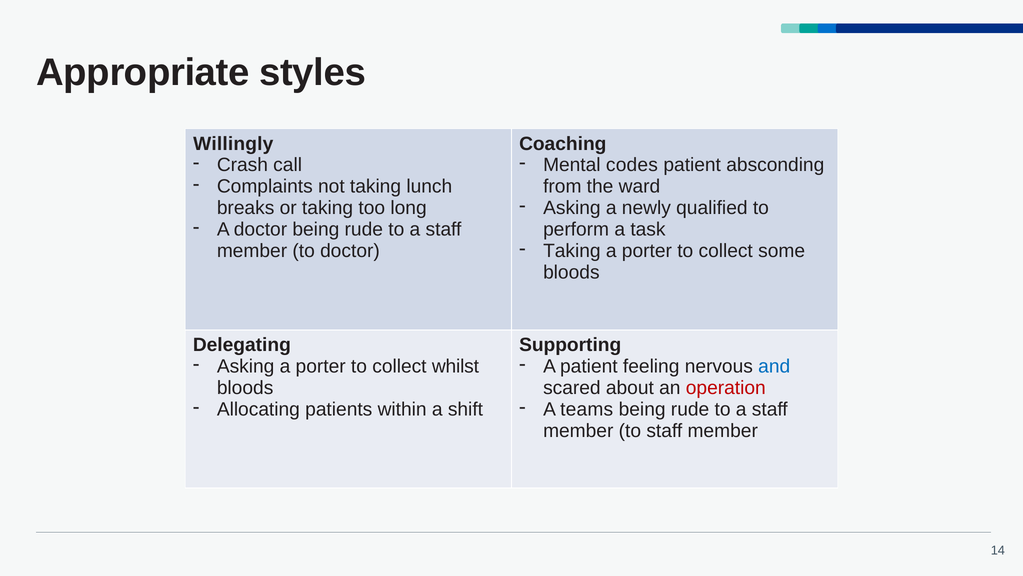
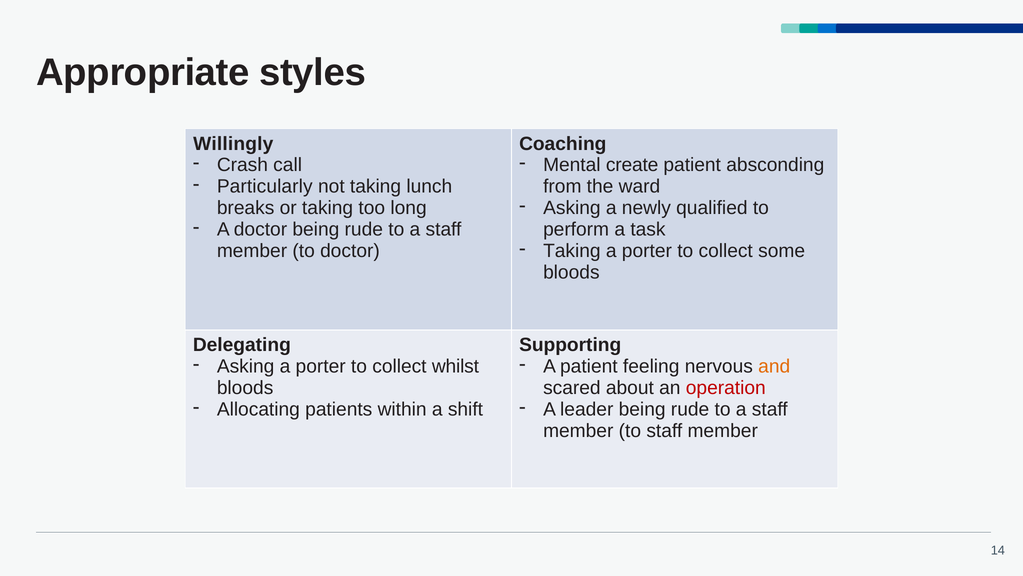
codes: codes -> create (632, 165)
Complaints: Complaints -> Particularly (265, 186)
and colour: blue -> orange (774, 366)
teams: teams -> leader (587, 409)
